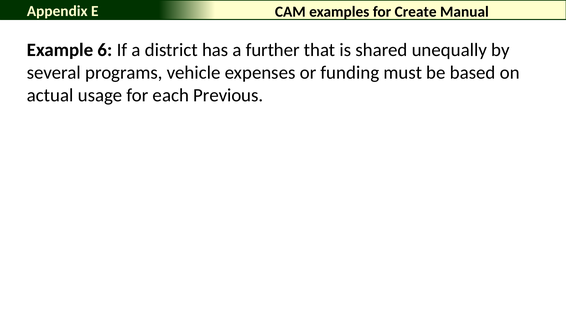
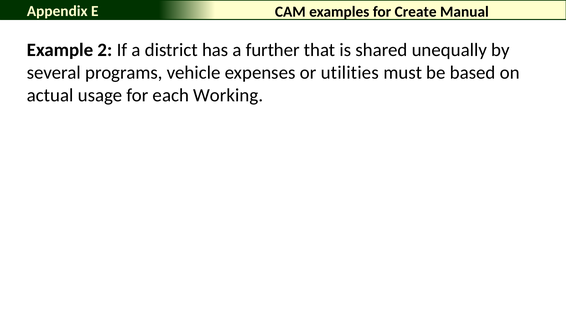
6: 6 -> 2 (105, 50)
funding: funding -> utilities (350, 73)
Previous: Previous -> Working (228, 95)
